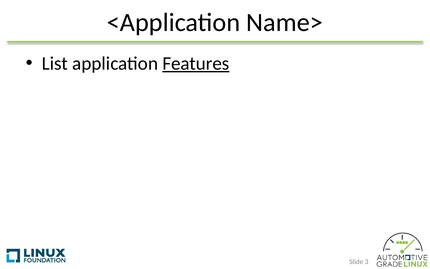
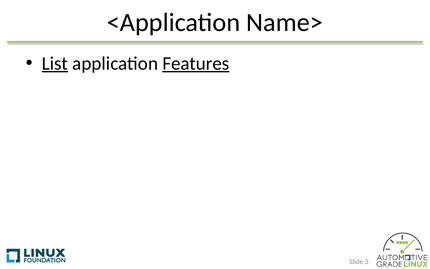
List underline: none -> present (55, 63)
